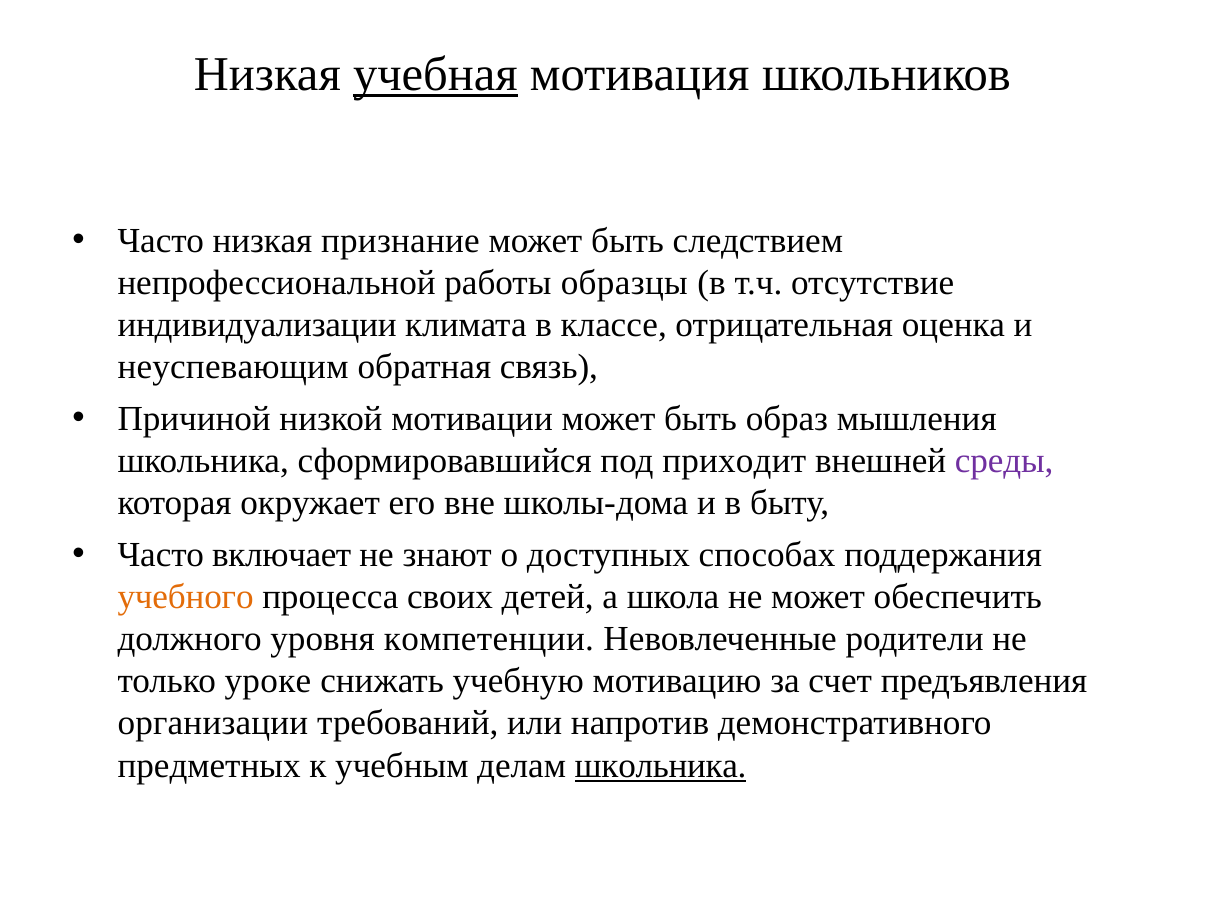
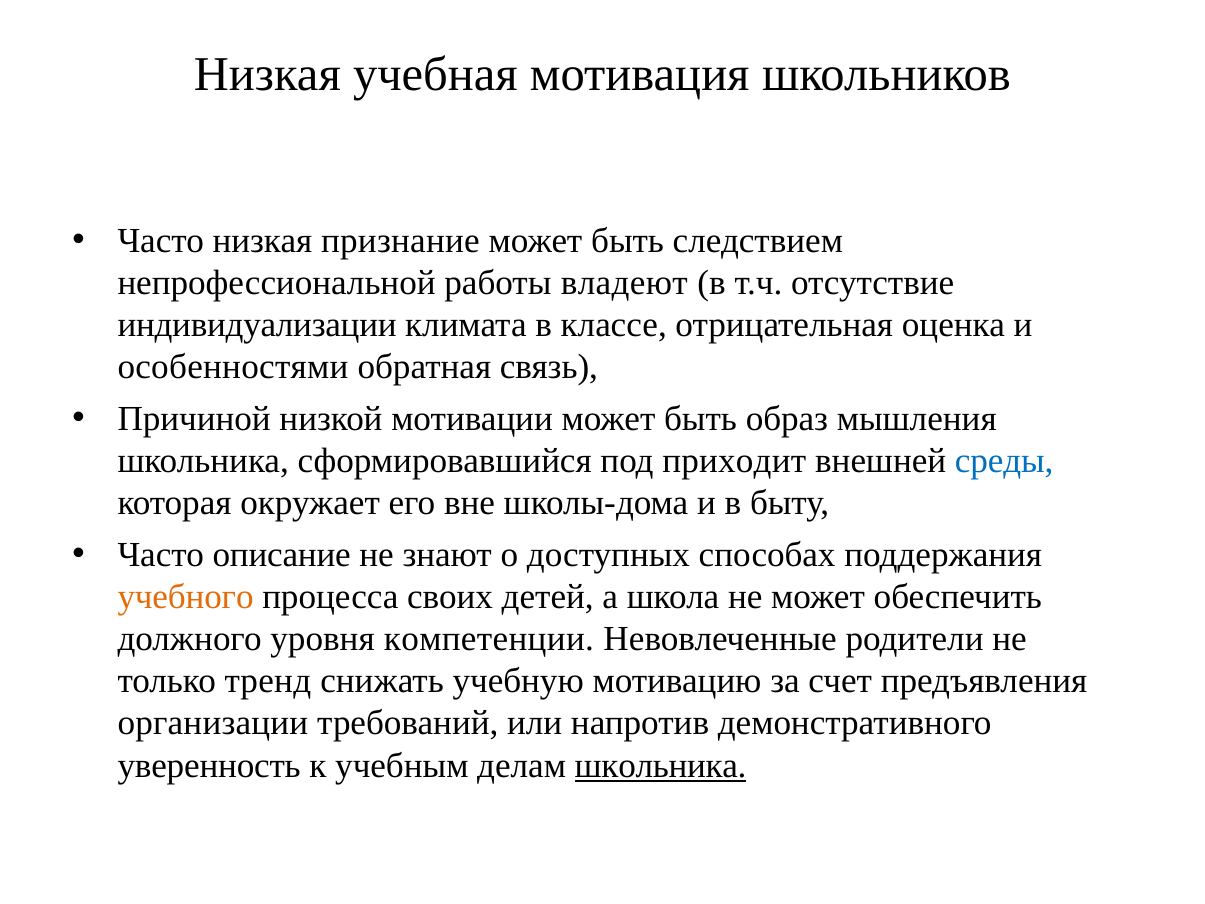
учебная underline: present -> none (435, 75)
образцы: образцы -> владеют (624, 283)
неуспевающим: неуспевающим -> особенностями (233, 367)
среды colour: purple -> blue (1004, 461)
включает: включает -> описание (282, 554)
уроке: уроке -> тренд (268, 681)
предметных: предметных -> уверенность (209, 765)
